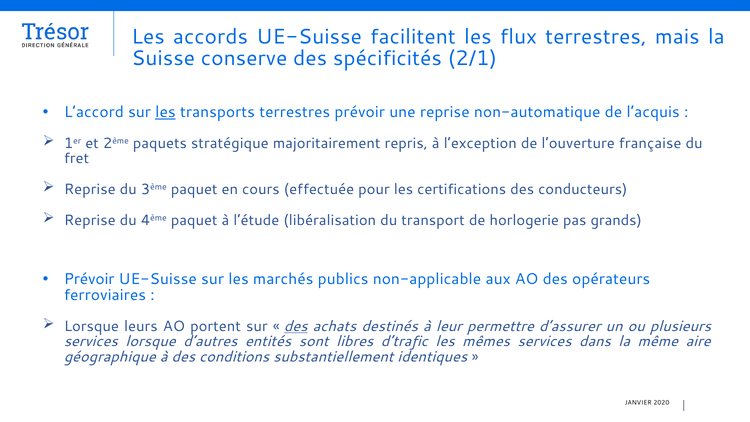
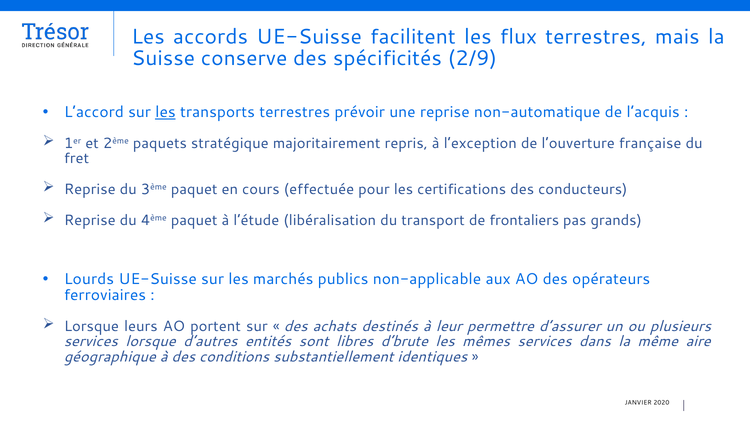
2/1: 2/1 -> 2/9 (472, 58)
horlogerie: horlogerie -> frontaliers (524, 220)
Prévoir: Prévoir -> Lourds (89, 279)
des underline: present -> none (296, 326)
d’trafic: d’trafic -> d’brute (404, 341)
